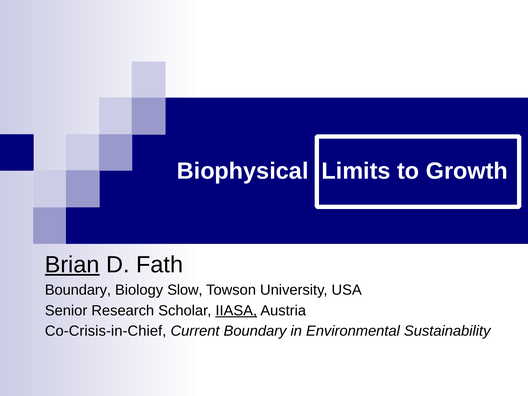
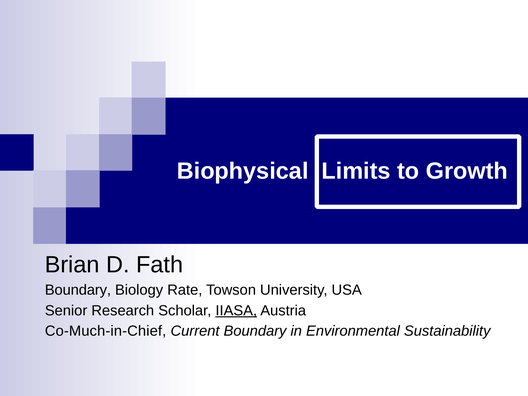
Brian underline: present -> none (72, 265)
Slow: Slow -> Rate (185, 290)
Co-Crisis-in-Chief: Co-Crisis-in-Chief -> Co-Much-in-Chief (106, 331)
